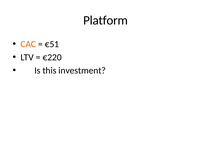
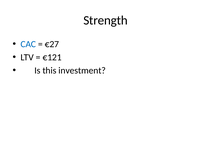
Platform: Platform -> Strength (106, 20)
CAC colour: orange -> blue (28, 44)
€51: €51 -> €27 (52, 44)
€220: €220 -> €121 (52, 57)
